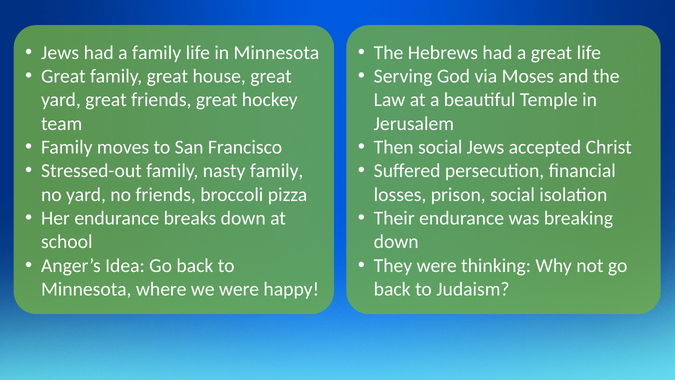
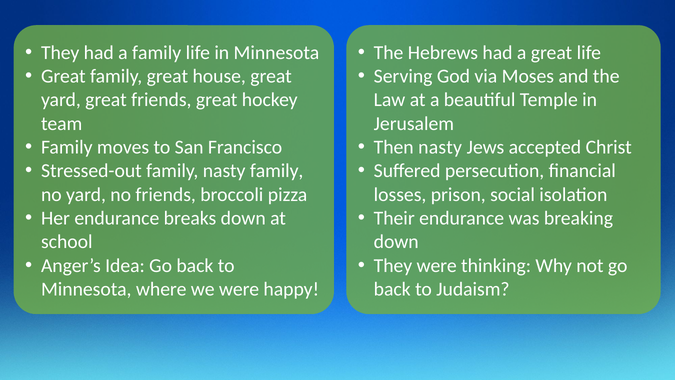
Jews: Jews -> They (60, 53)
Then social: social -> nasty (440, 147)
